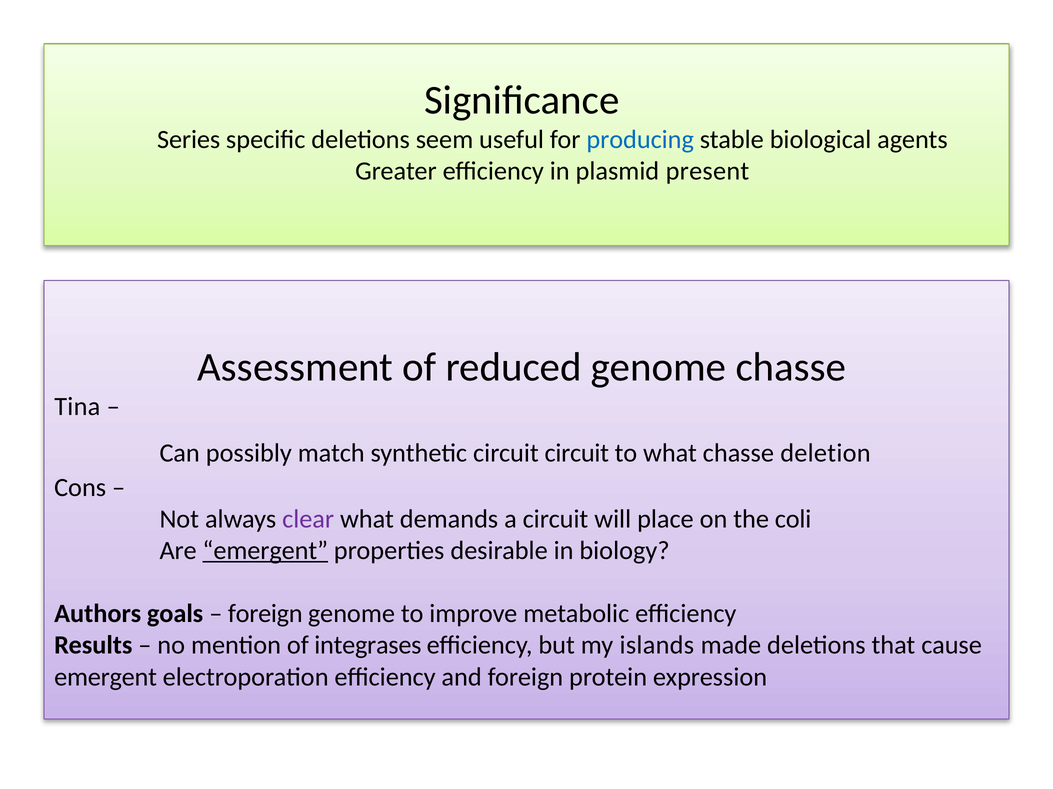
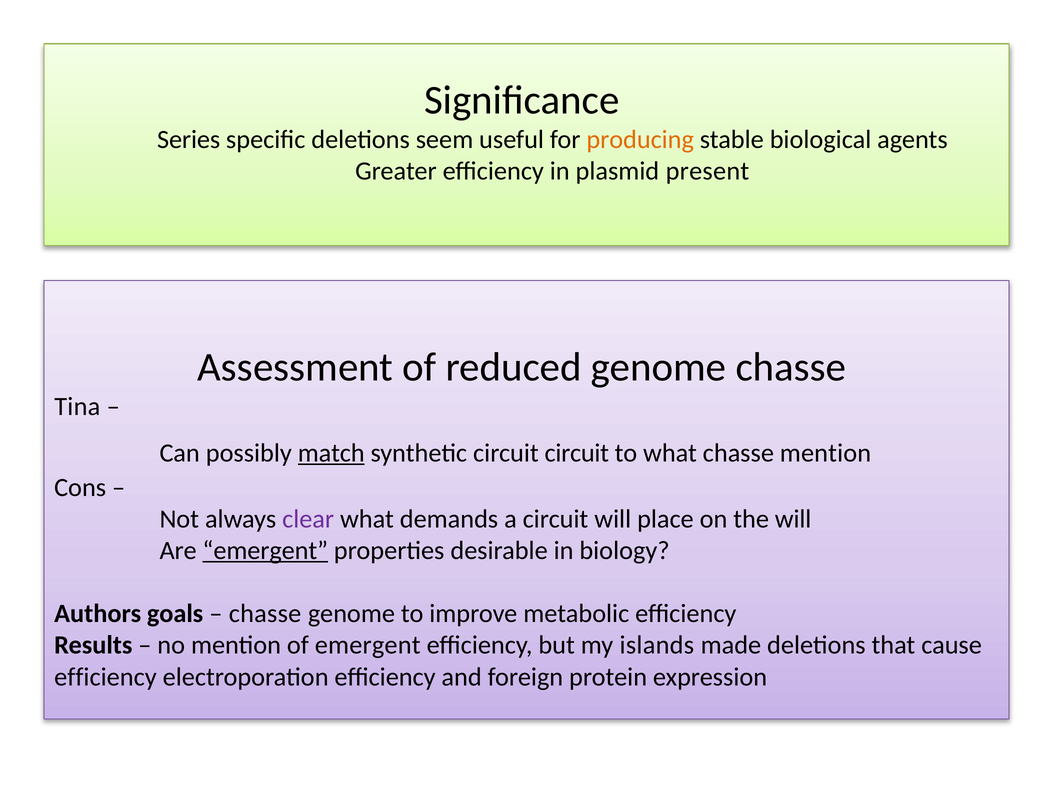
producing colour: blue -> orange (640, 140)
match underline: none -> present (331, 453)
chasse deletion: deletion -> mention (826, 453)
the coli: coli -> will (793, 520)
foreign: foreign -> chasse (265, 614)
of integrases: integrases -> emergent (368, 646)
emergent: emergent -> efficiency (105, 678)
